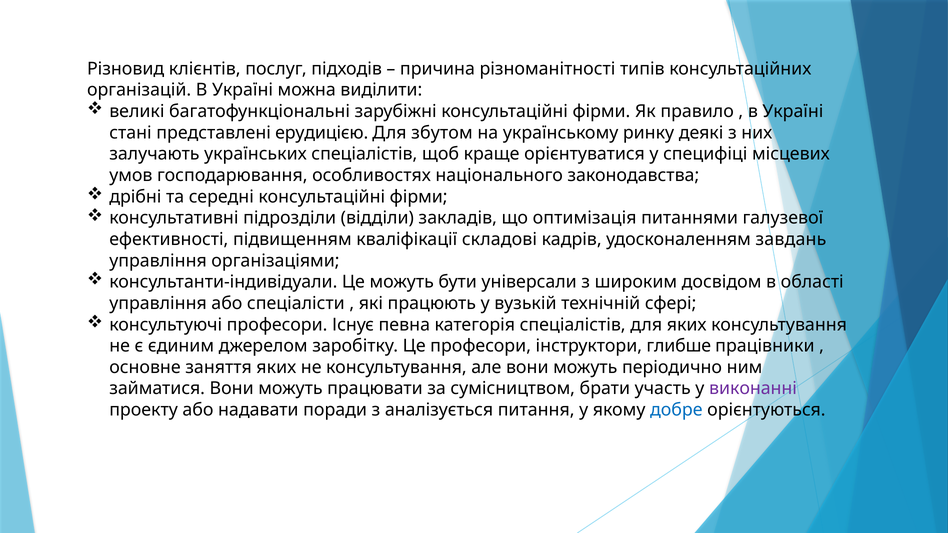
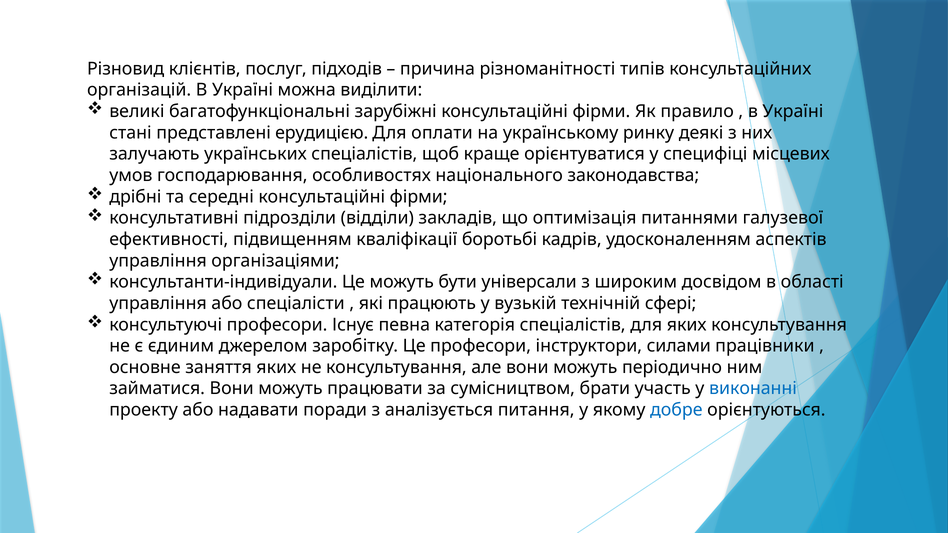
збутом: збутом -> оплати (442, 133)
складові: складові -> боротьбі (500, 239)
завдань: завдань -> аспектів (791, 239)
глибше: глибше -> силами (679, 346)
виконанні colour: purple -> blue (753, 389)
